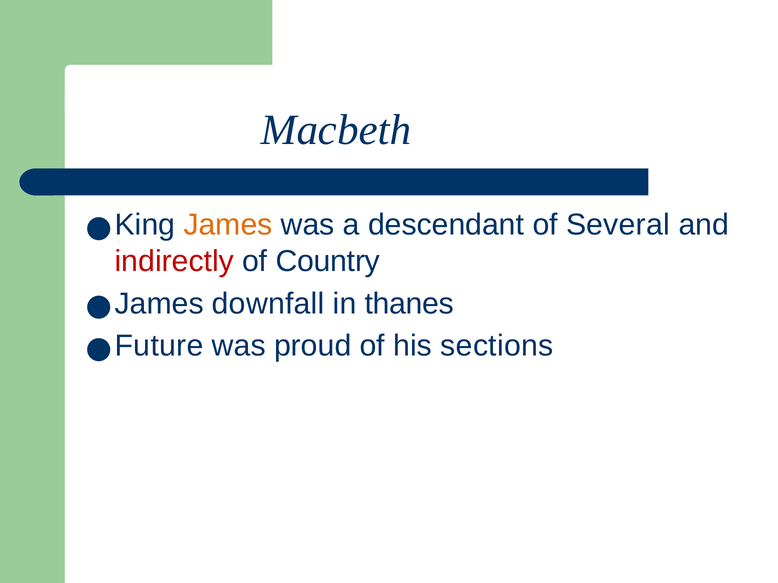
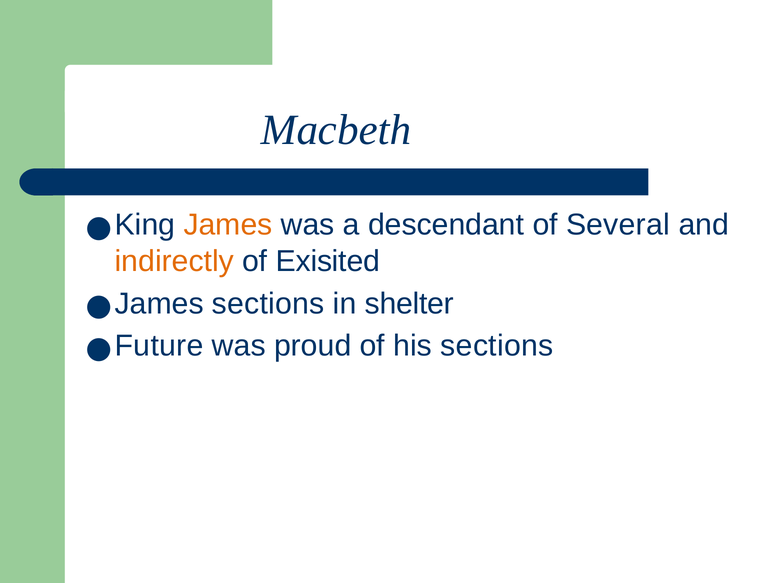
indirectly colour: red -> orange (174, 261)
Country: Country -> Exisited (328, 261)
James downfall: downfall -> sections (268, 304)
thanes: thanes -> shelter (409, 304)
